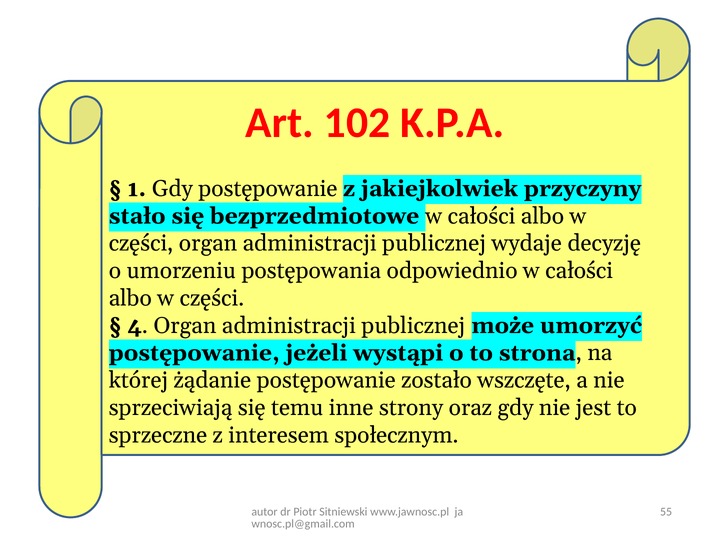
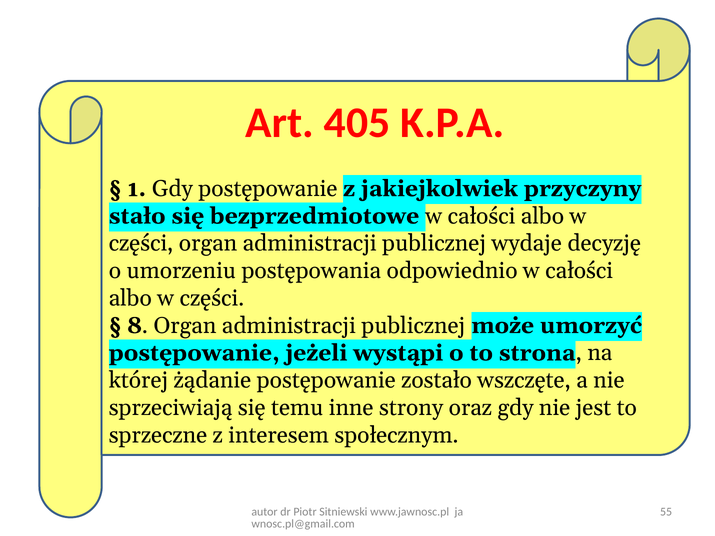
102: 102 -> 405 (357, 123)
4: 4 -> 8 (135, 326)
